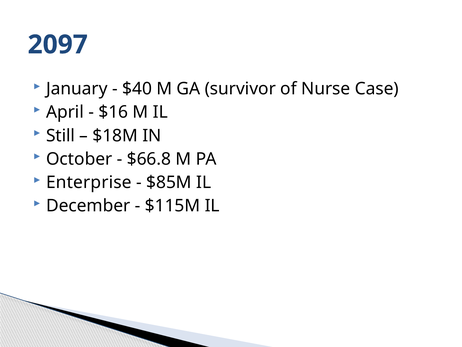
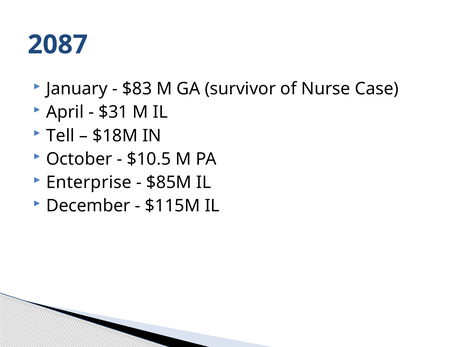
2097: 2097 -> 2087 (58, 45)
$40: $40 -> $83 (137, 89)
$16: $16 -> $31 (113, 112)
Still: Still -> Tell (60, 135)
$66.8: $66.8 -> $10.5 (149, 159)
